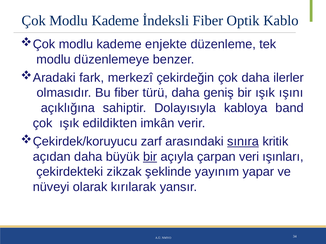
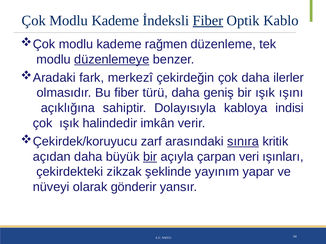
Fiber underline: none -> present (208, 21)
enjekte: enjekte -> rağmen (166, 44)
düzenlemeye underline: none -> present (112, 59)
band: band -> indisi (290, 108)
edildikten: edildikten -> halindedir (110, 123)
kırılarak: kırılarak -> gönderir (134, 187)
